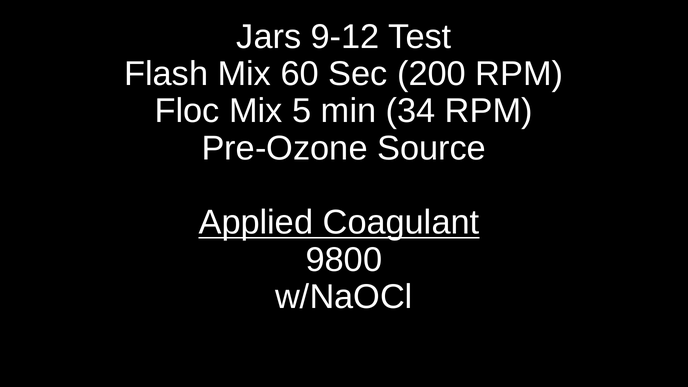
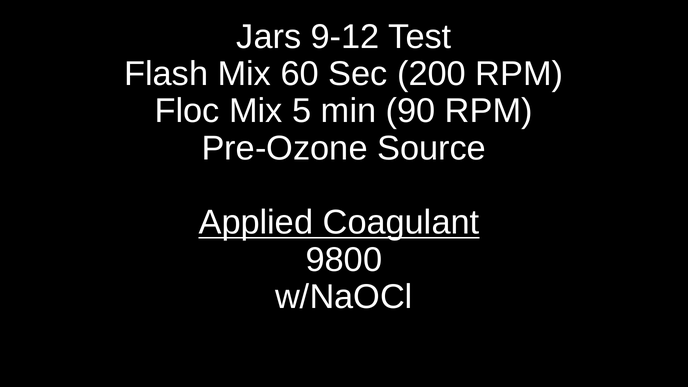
34: 34 -> 90 (411, 111)
